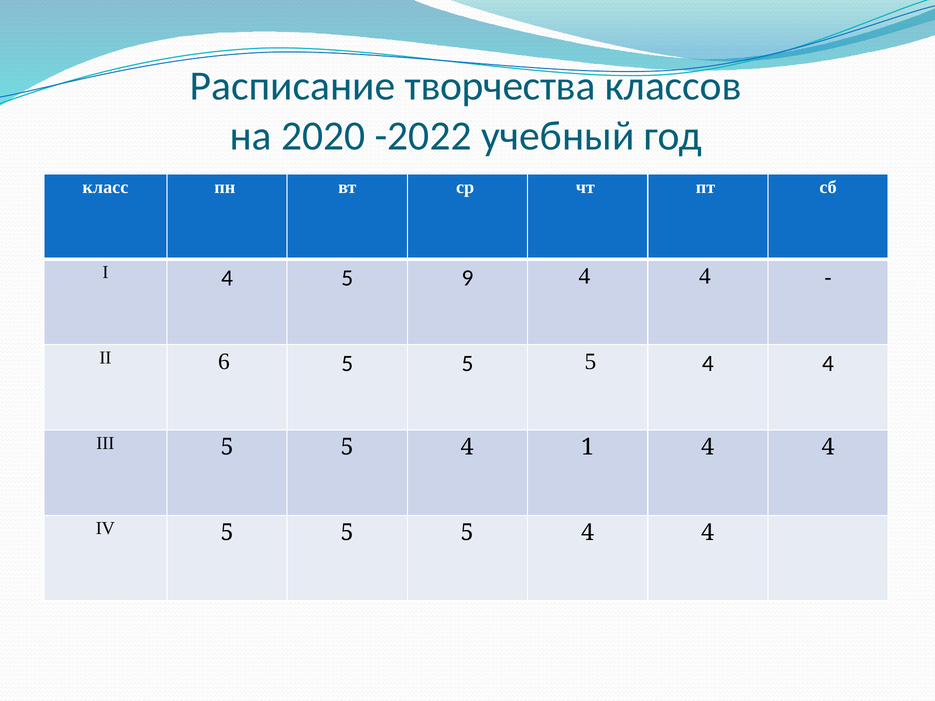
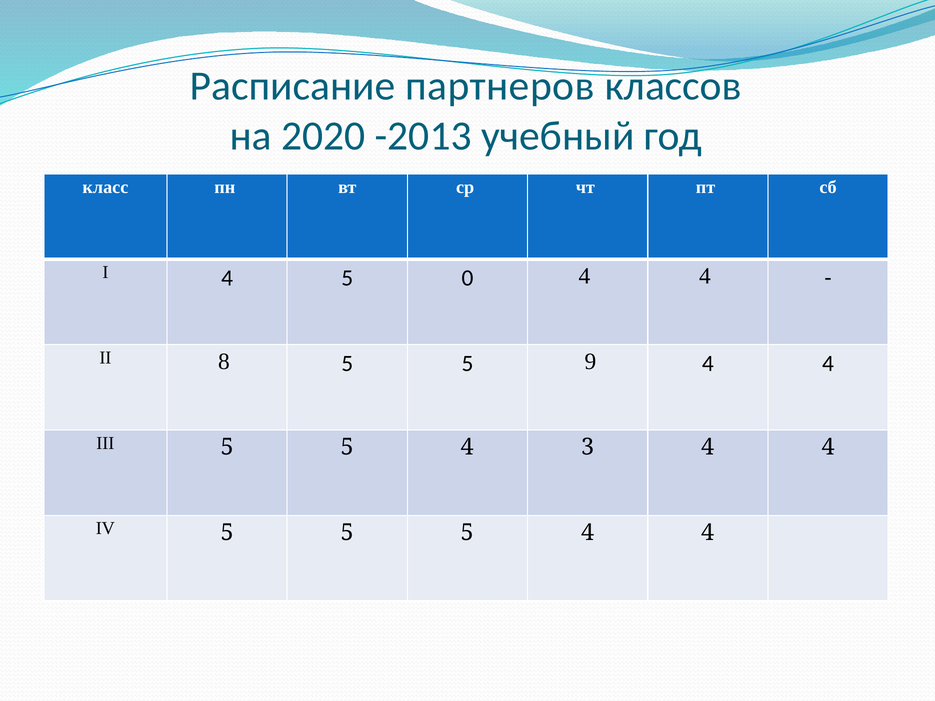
творчества: творчества -> партнеров (500, 86)
-2022: -2022 -> -2013 (423, 136)
9: 9 -> 0 (467, 278)
6: 6 -> 8 (224, 362)
5: 5 -> 9 (591, 362)
1: 1 -> 3 (588, 447)
